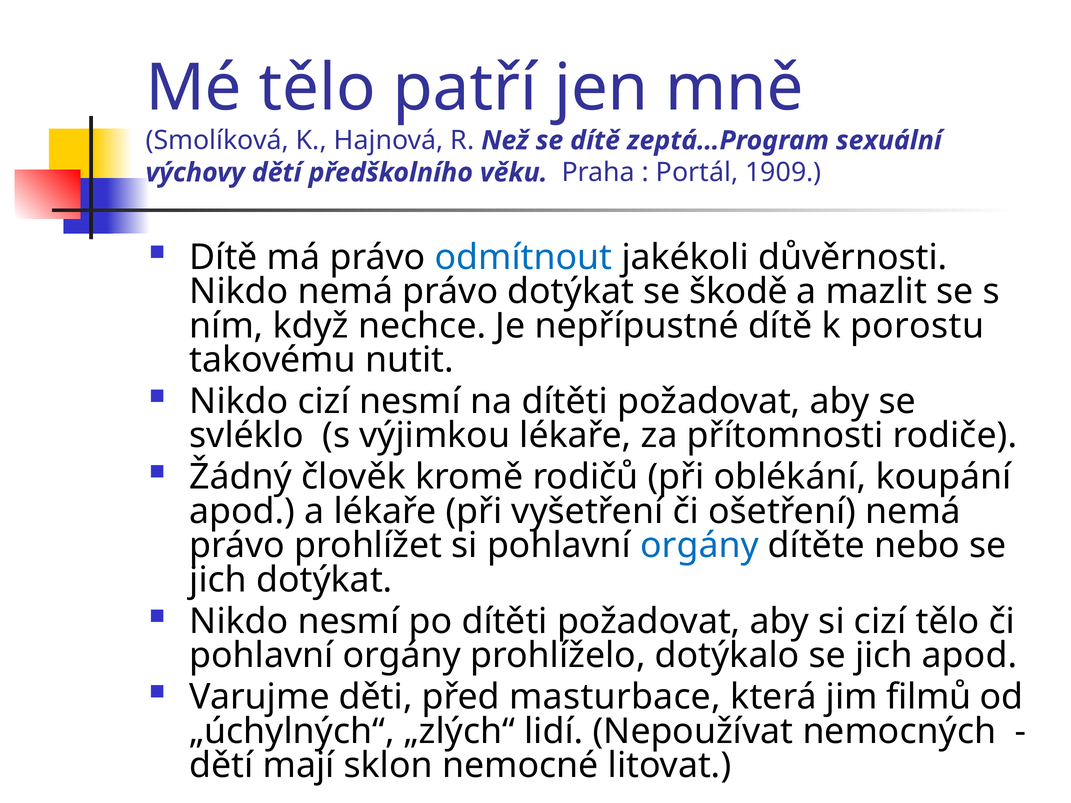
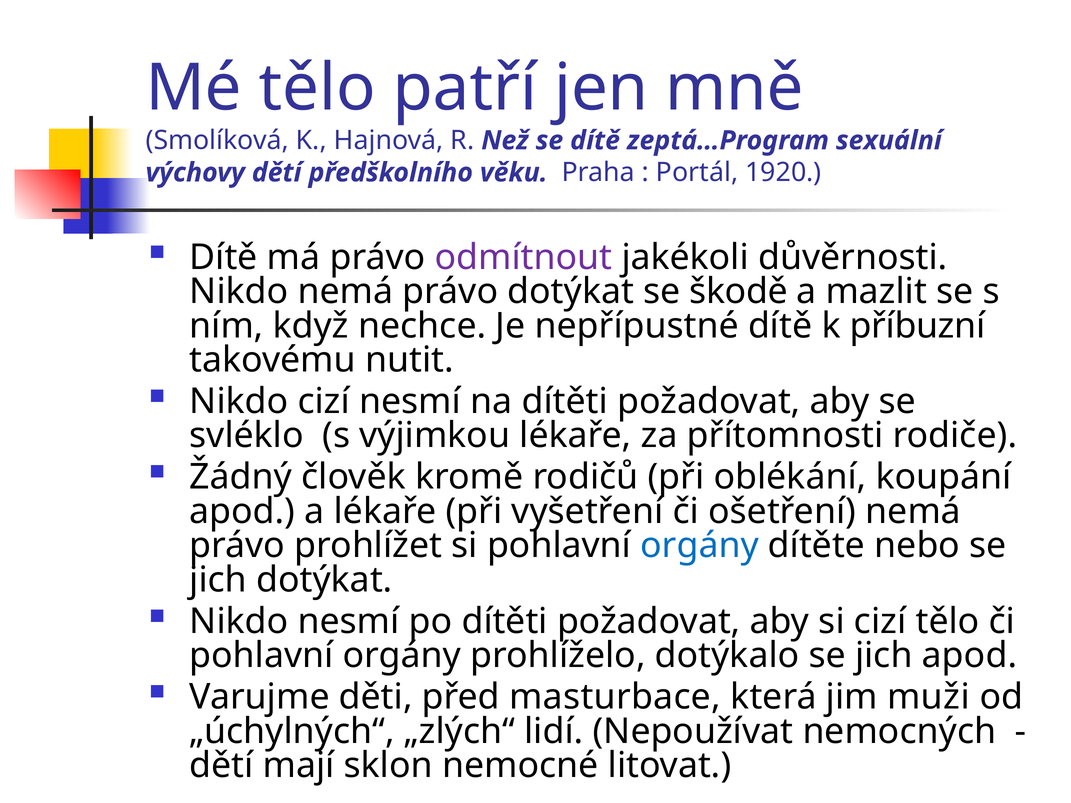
1909: 1909 -> 1920 (783, 173)
odmítnout colour: blue -> purple (523, 257)
porostu: porostu -> příbuzní (917, 326)
filmů: filmů -> muži (928, 697)
